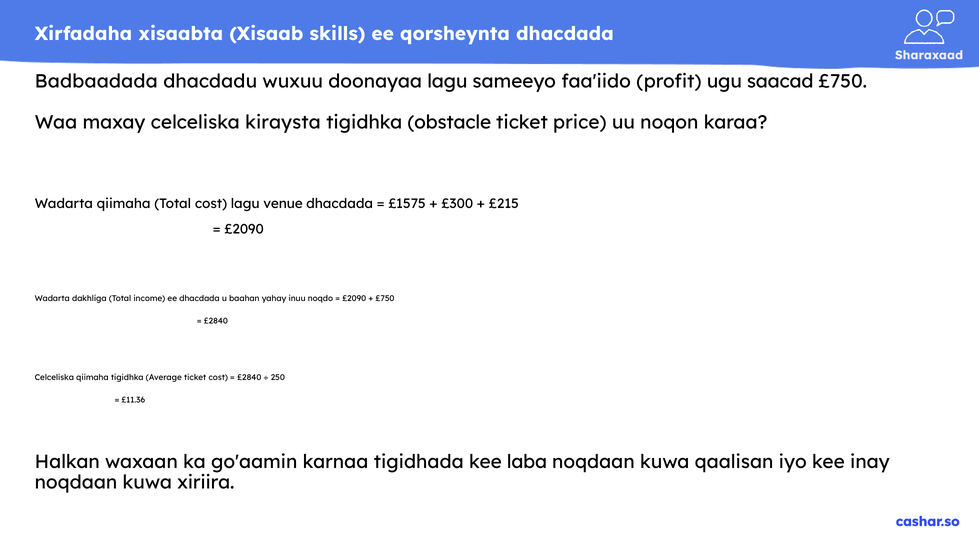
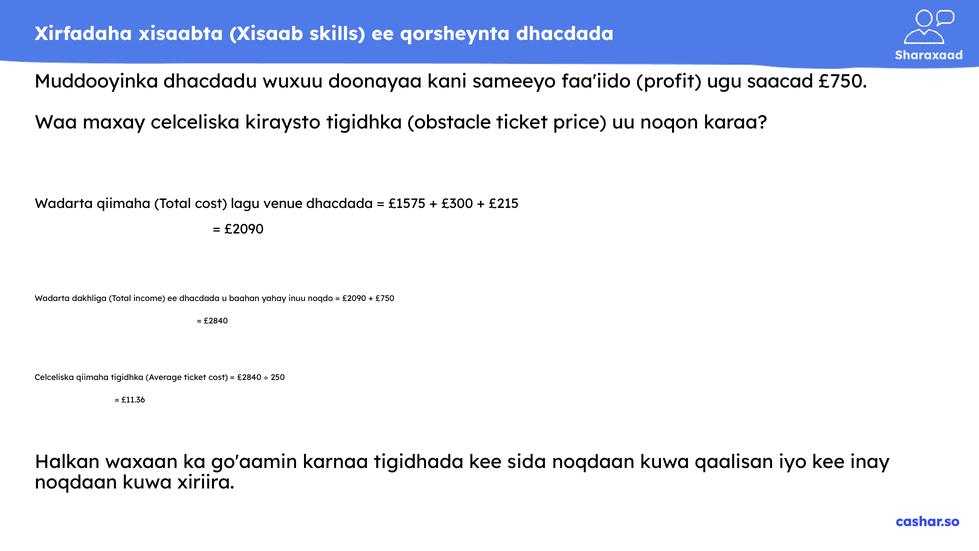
Badbaadada: Badbaadada -> Muddooyinka (96, 81)
doonayaa lagu: lagu -> kani (447, 81)
kiraysta: kiraysta -> kiraysto (283, 122)
laba: laba -> sida (527, 462)
